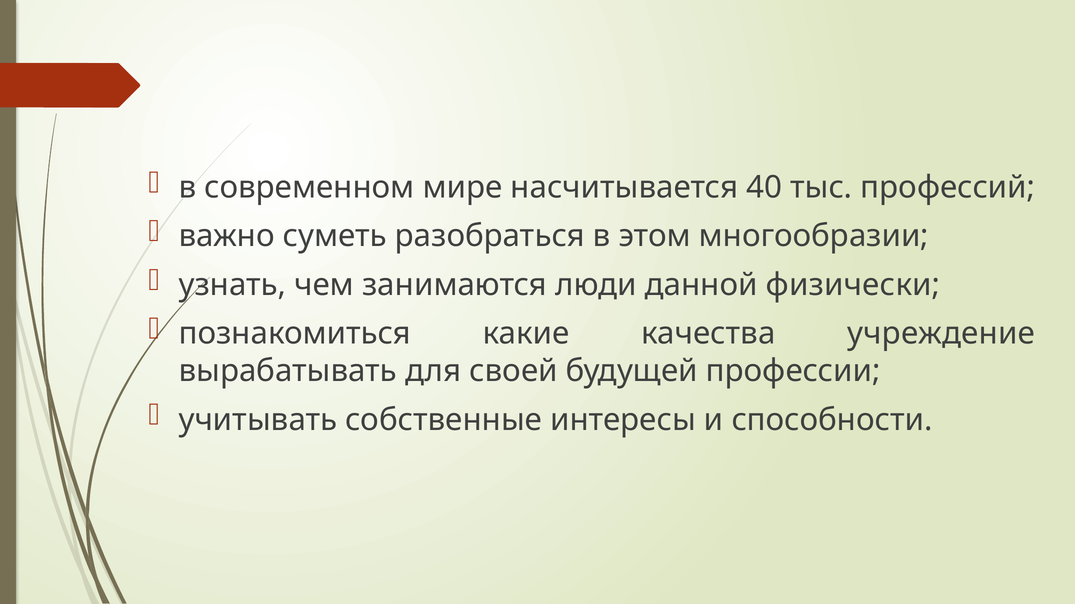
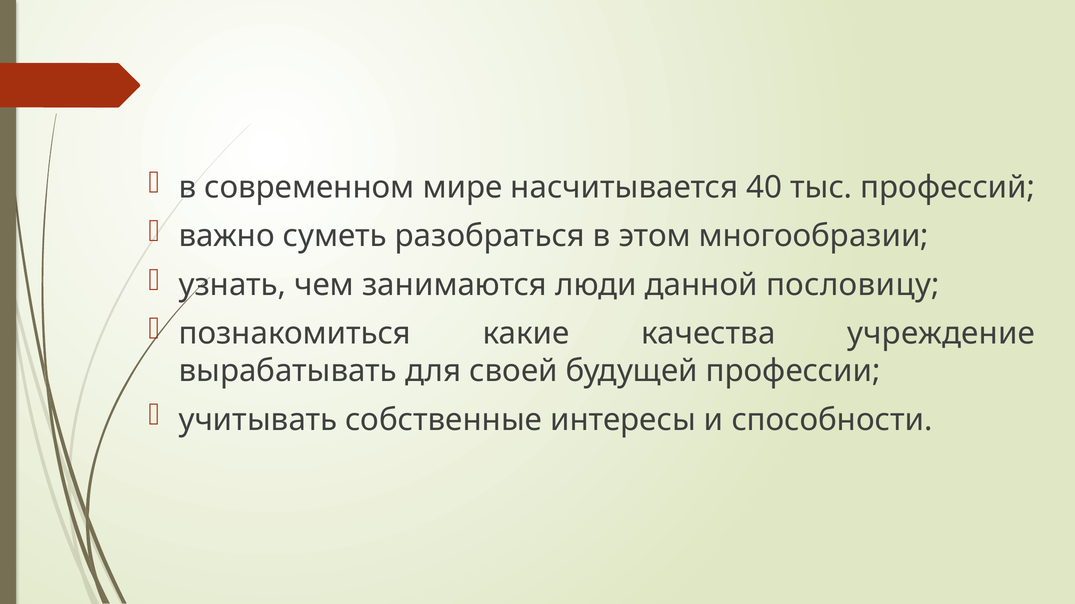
физически: физически -> пословицу (853, 285)
